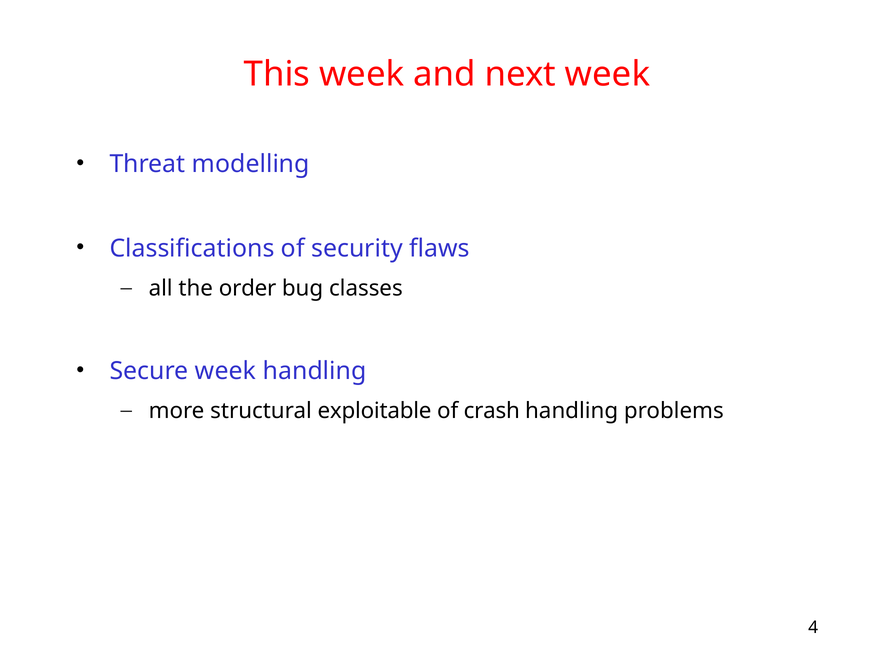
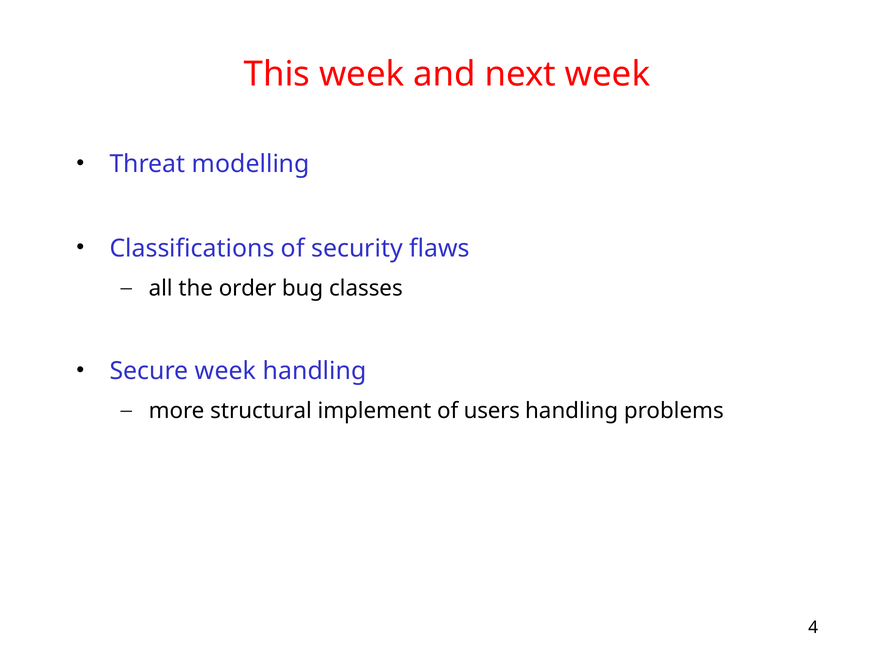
exploitable: exploitable -> implement (374, 411)
crash: crash -> users (492, 411)
